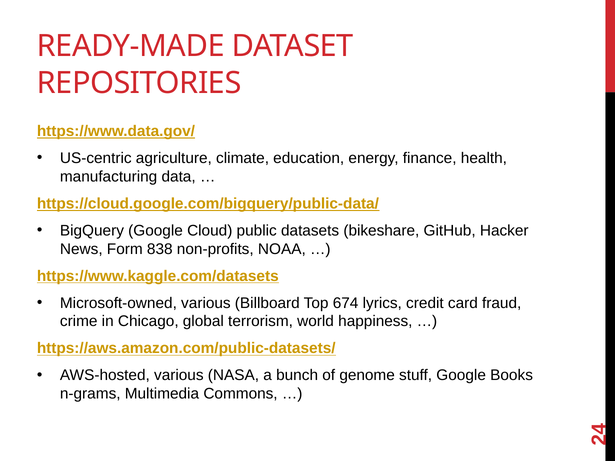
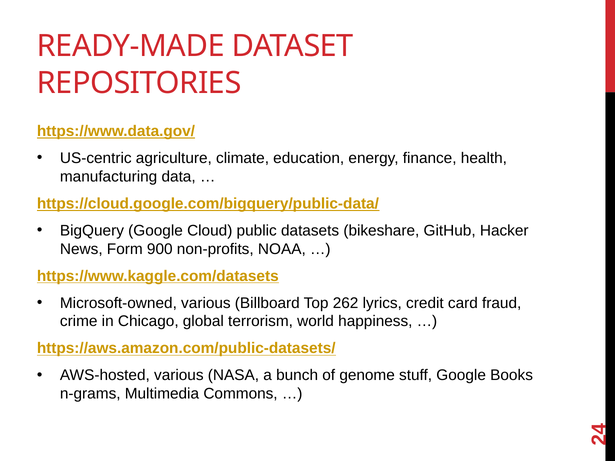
838: 838 -> 900 (160, 249)
674: 674 -> 262 (346, 303)
